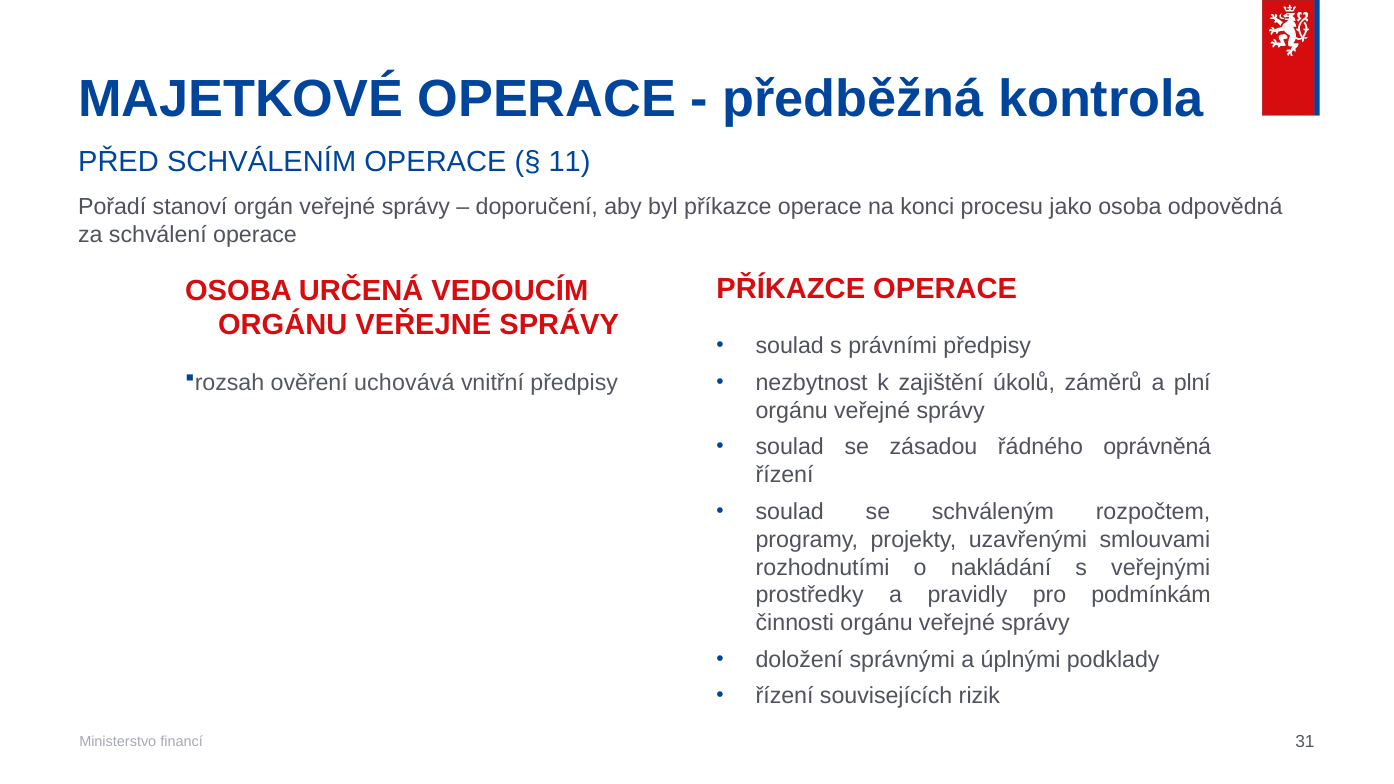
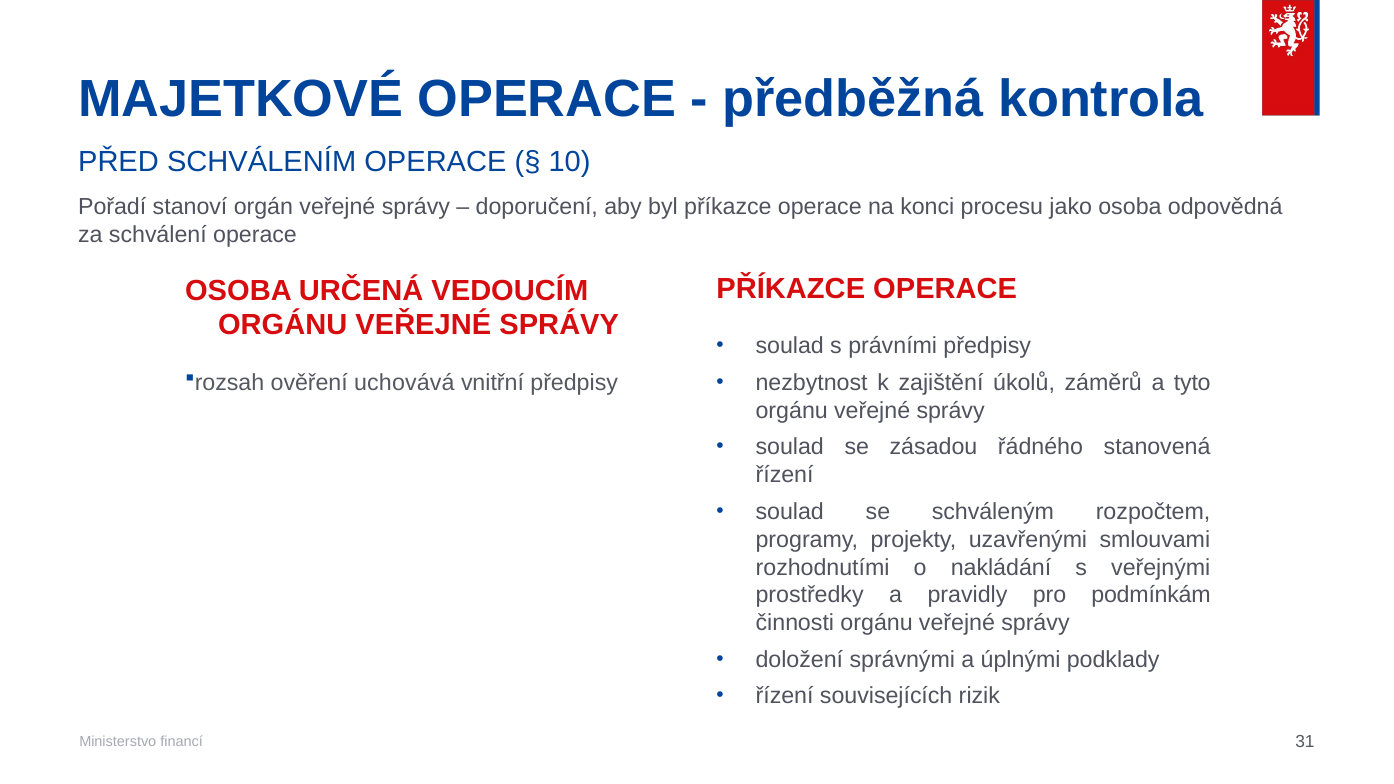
11: 11 -> 10 (570, 162)
plní: plní -> tyto (1192, 383)
oprávněná: oprávněná -> stanovená (1157, 447)
